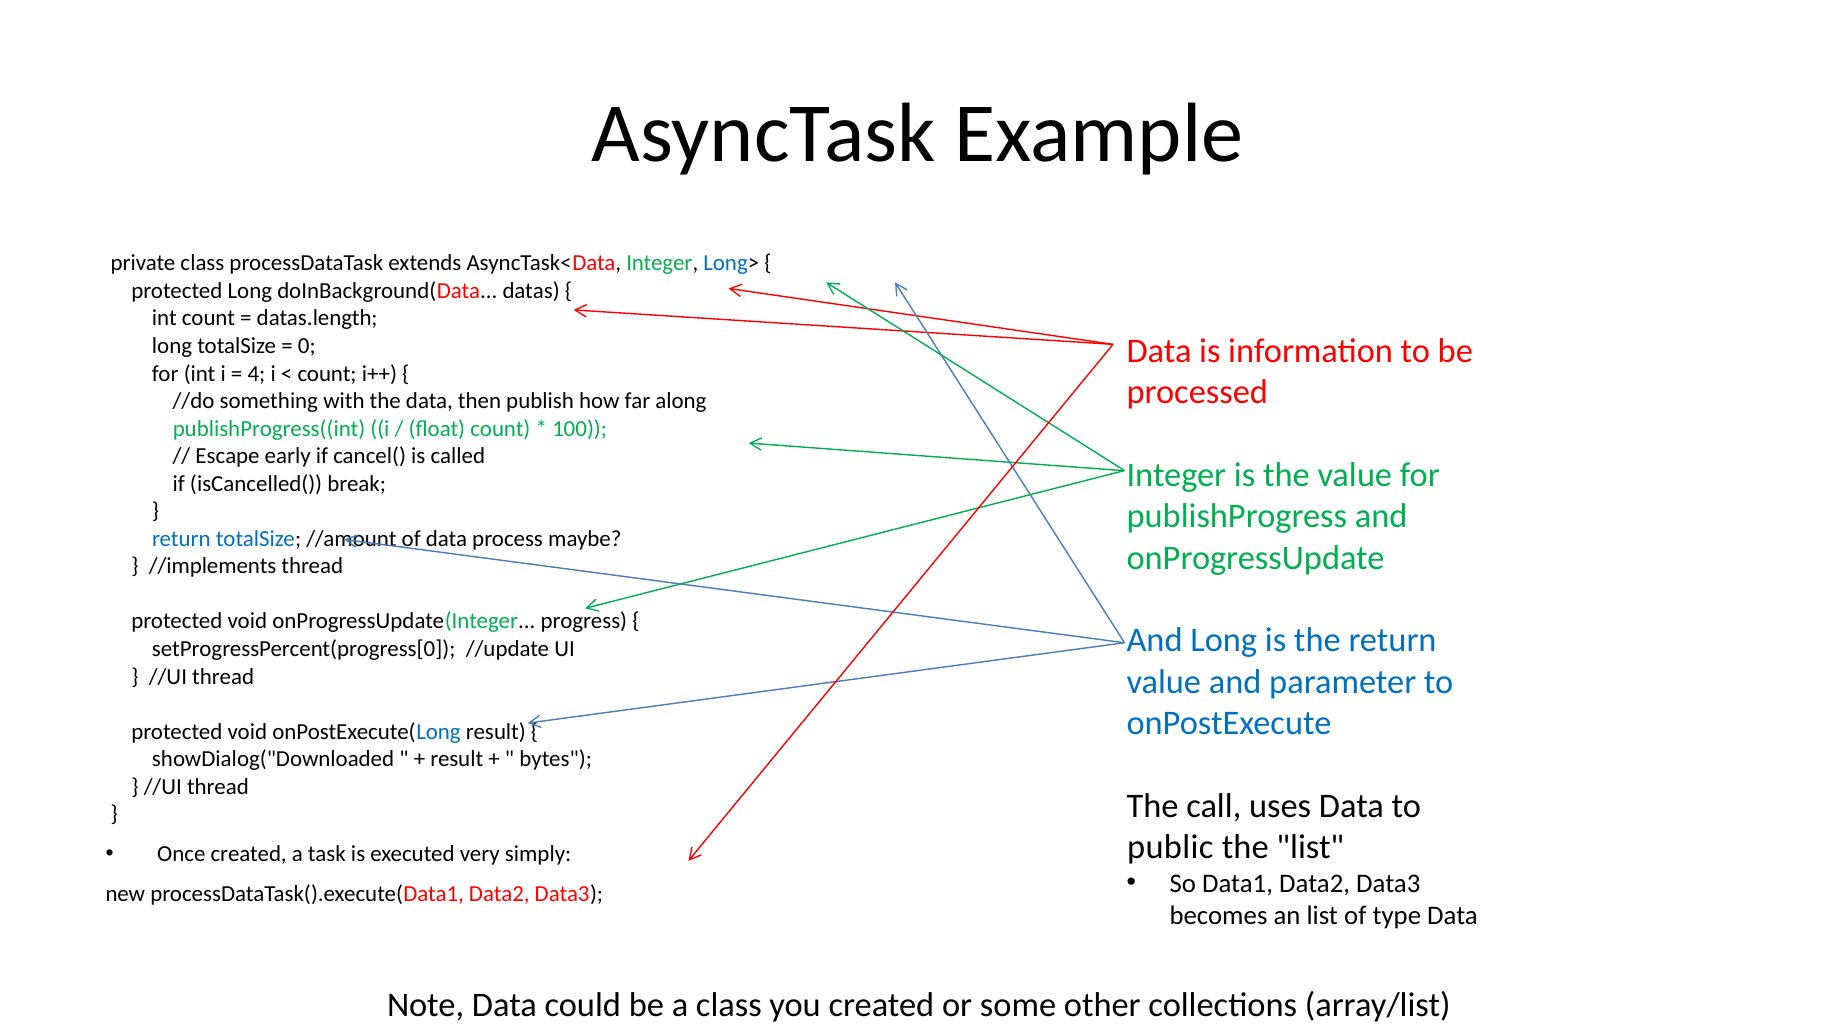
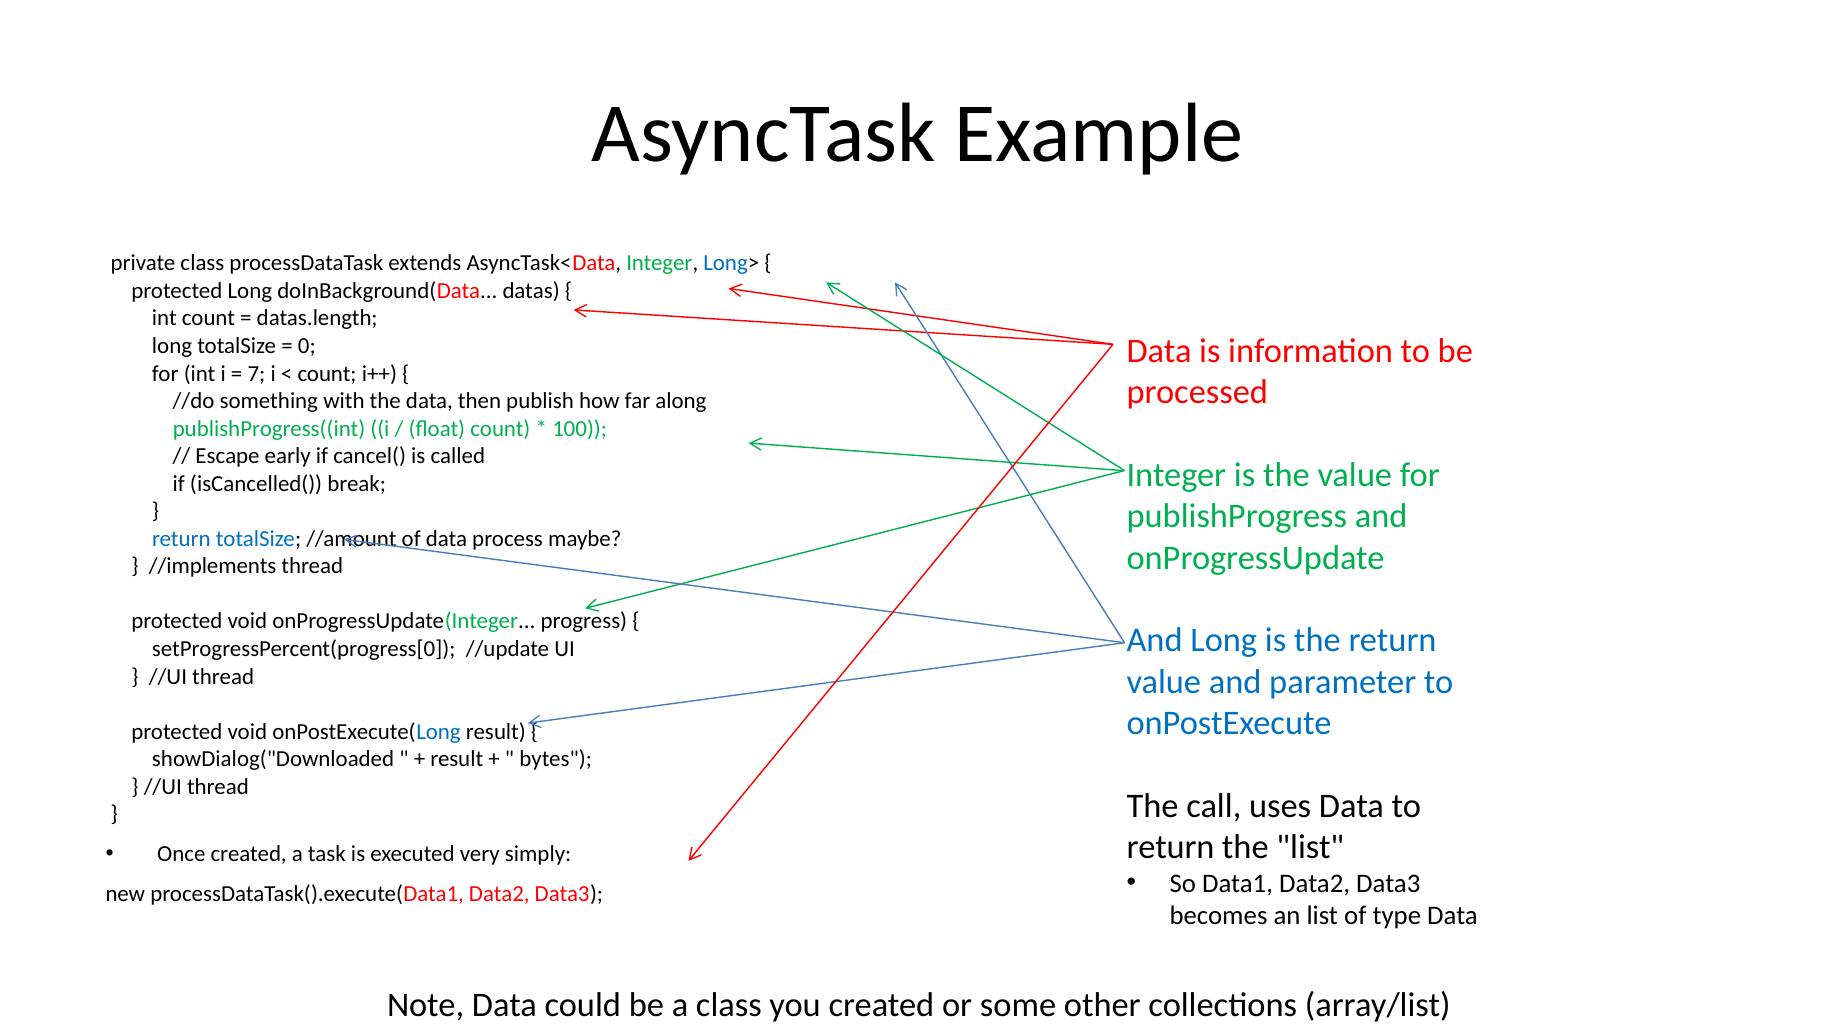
4: 4 -> 7 (256, 373)
public: public -> return (1171, 847)
